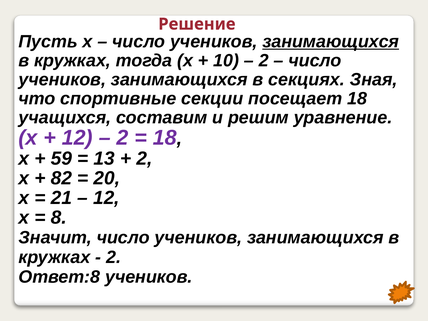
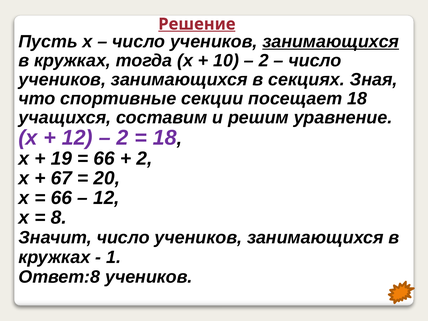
Решение underline: none -> present (197, 24)
59: 59 -> 19 (61, 159)
13: 13 -> 66 (104, 159)
82: 82 -> 67 (61, 178)
21: 21 -> 66 (61, 198)
2: 2 -> 1 (114, 257)
